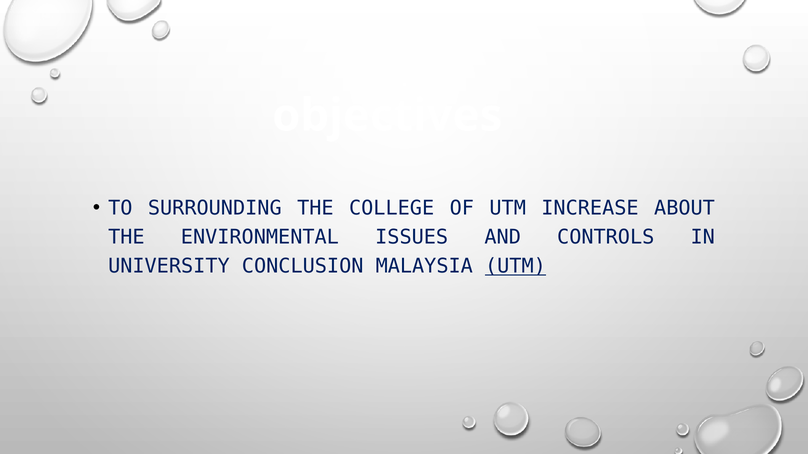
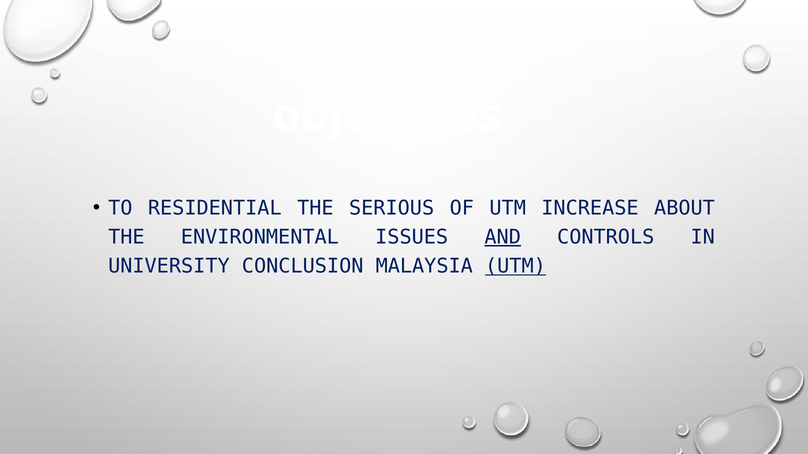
SURROUNDING: SURROUNDING -> RESIDENTIAL (215, 208)
COLLEGE: COLLEGE -> SERIOUS (392, 208)
AND underline: none -> present (503, 237)
